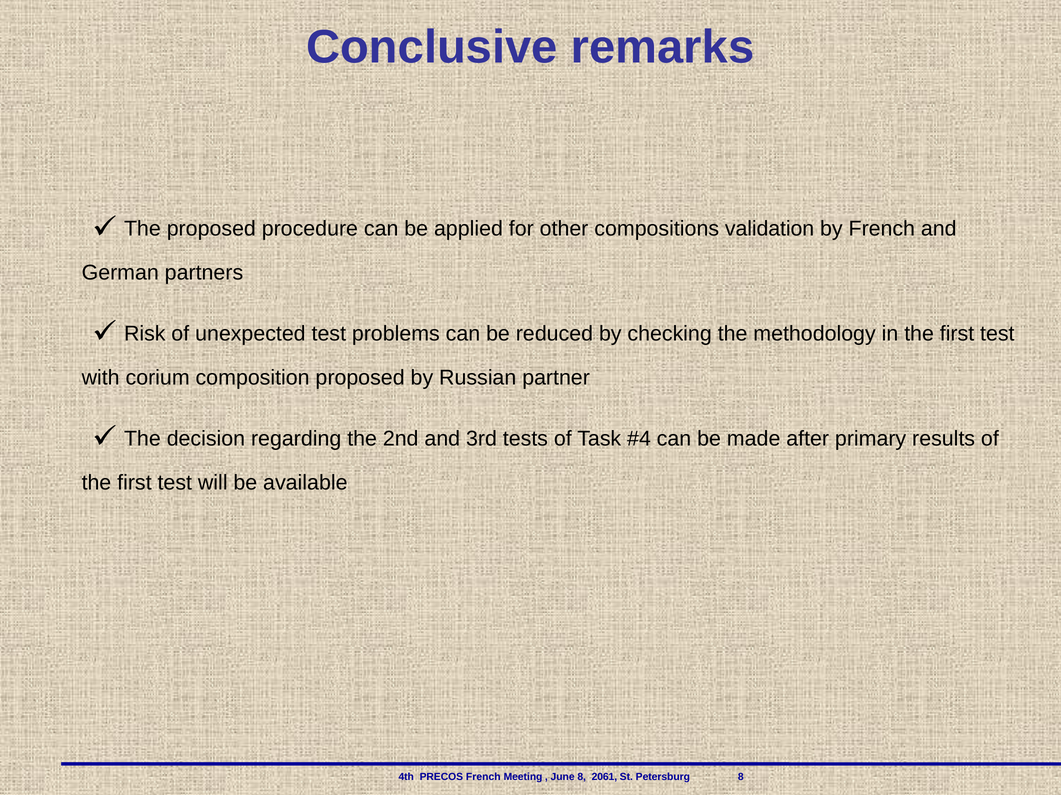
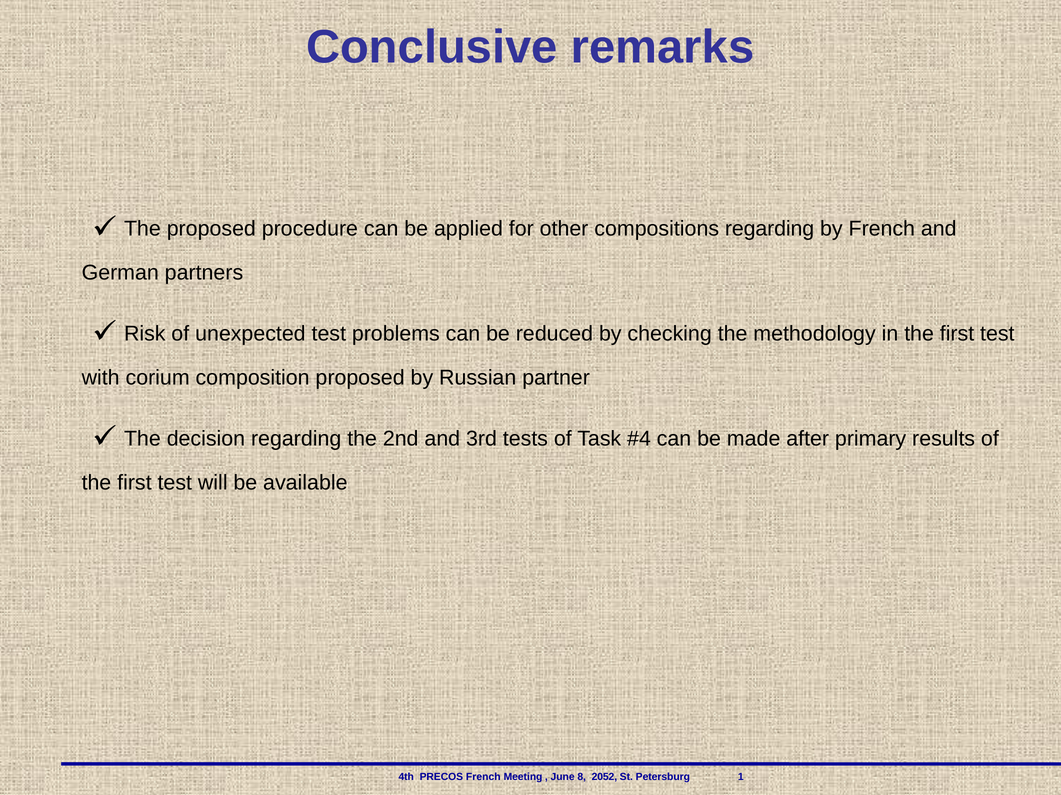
compositions validation: validation -> regarding (770, 229)
2061: 2061 -> 2052 (604, 778)
Petersburg 8: 8 -> 1 (741, 778)
